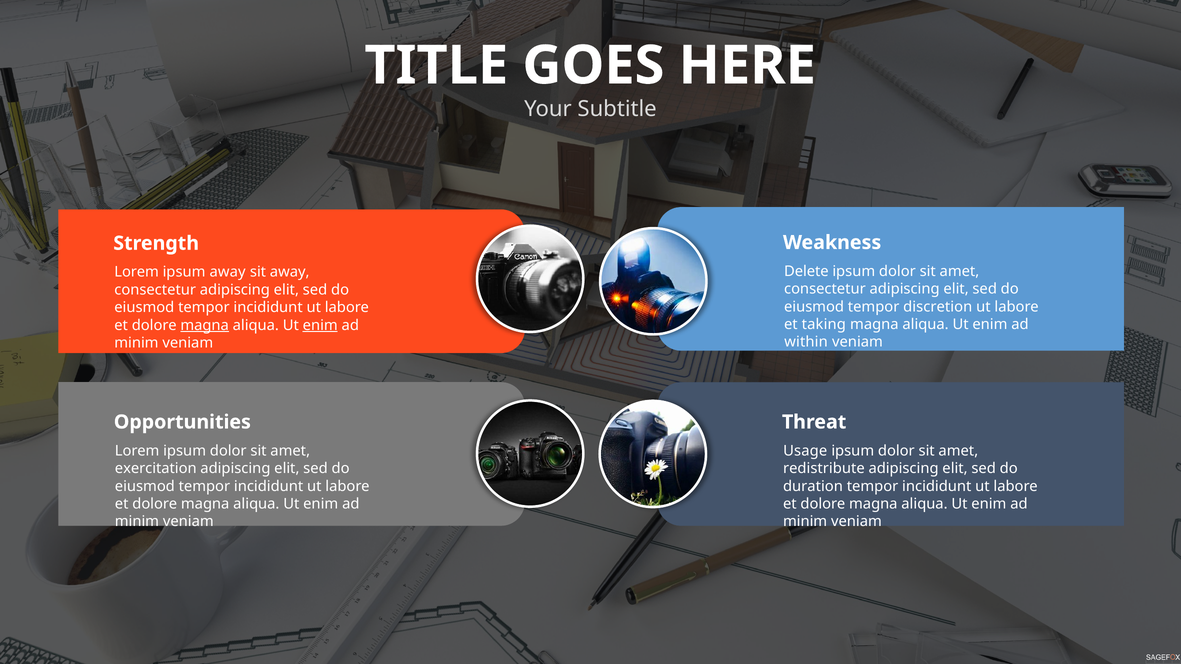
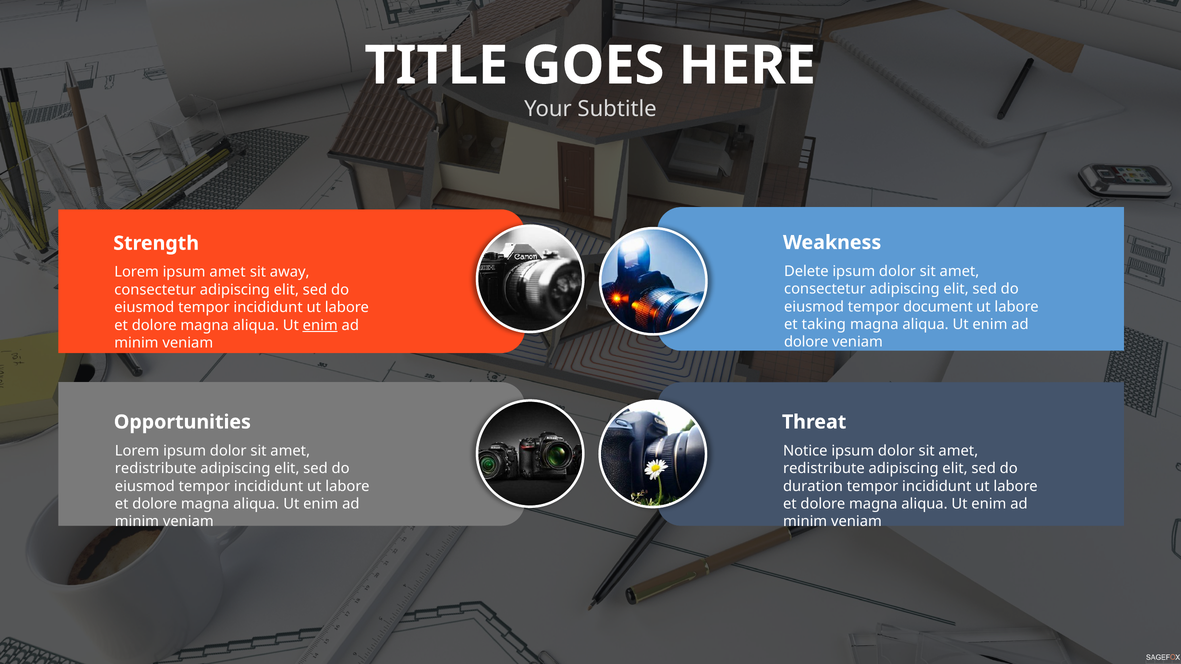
ipsum away: away -> amet (228, 272)
discretion: discretion -> document (938, 307)
magna underline: present -> none (205, 325)
within: within -> dolore (806, 342)
Usage: Usage -> Notice (805, 451)
exercitation: exercitation -> redistribute (156, 469)
